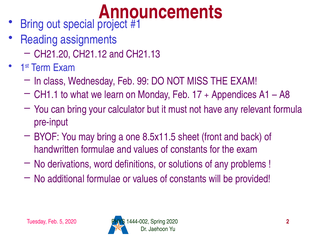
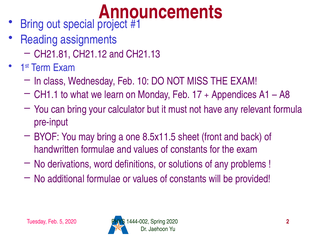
CH21.20: CH21.20 -> CH21.81 (52, 54)
99: 99 -> 10 (143, 81)
